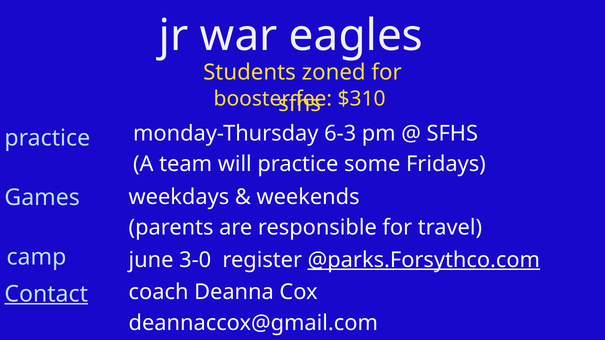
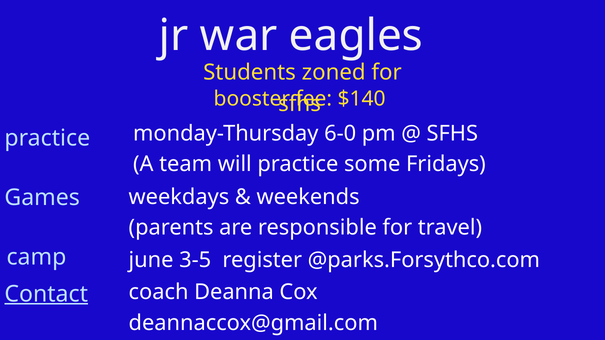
$310: $310 -> $140 (362, 99)
6-3: 6-3 -> 6-0 (340, 134)
3-0: 3-0 -> 3-5 (195, 260)
@parks.Forsythco.com underline: present -> none (424, 260)
